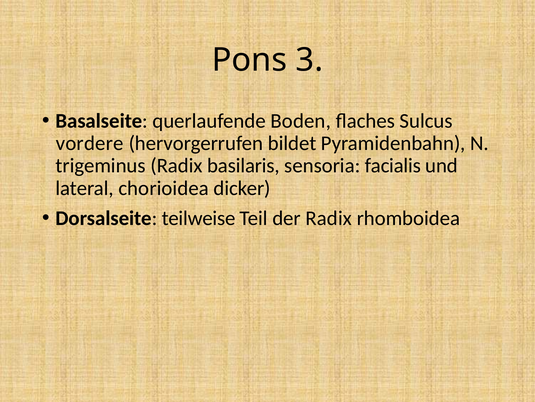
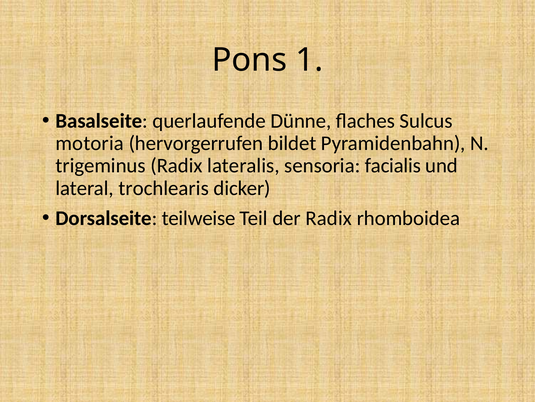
3: 3 -> 1 (309, 60)
Boden: Boden -> Dünne (301, 121)
vordere: vordere -> motoria (90, 143)
basilaris: basilaris -> lateralis (243, 165)
chorioidea: chorioidea -> trochlearis (164, 188)
